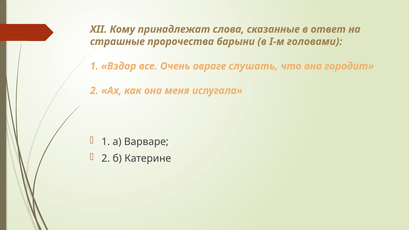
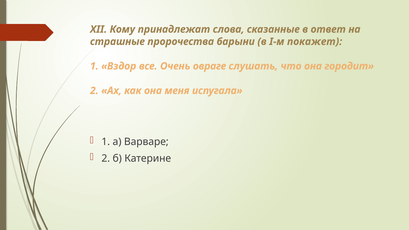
головами: головами -> покажет (315, 42)
